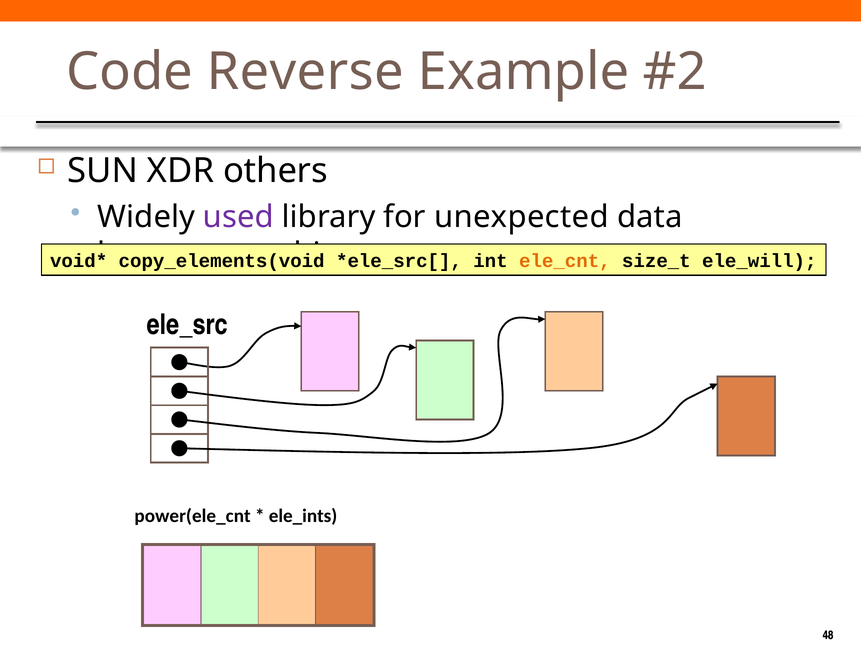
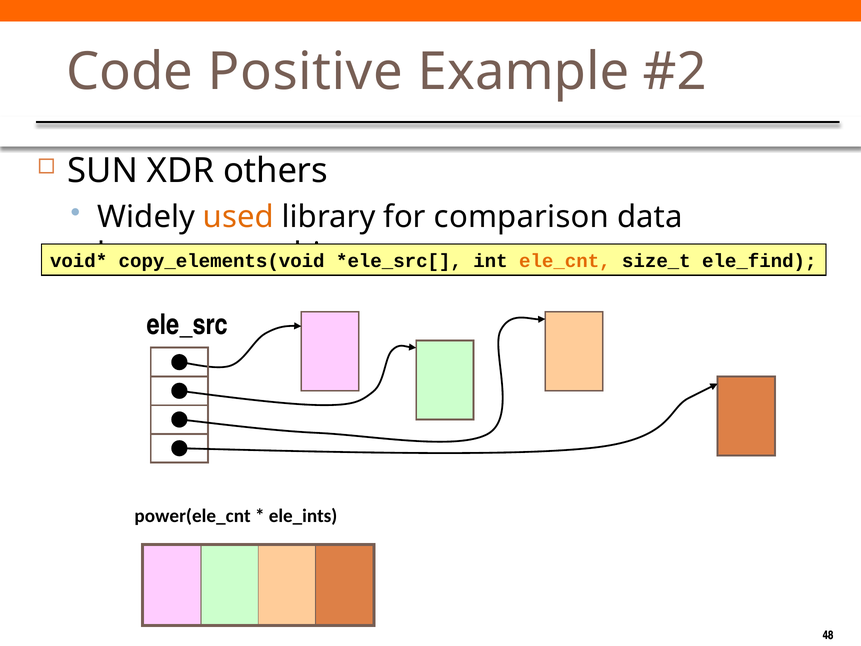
Reverse: Reverse -> Positive (305, 72)
used colour: purple -> orange (238, 217)
unexpected: unexpected -> comparison (521, 217)
ele_will: ele_will -> ele_find (759, 261)
